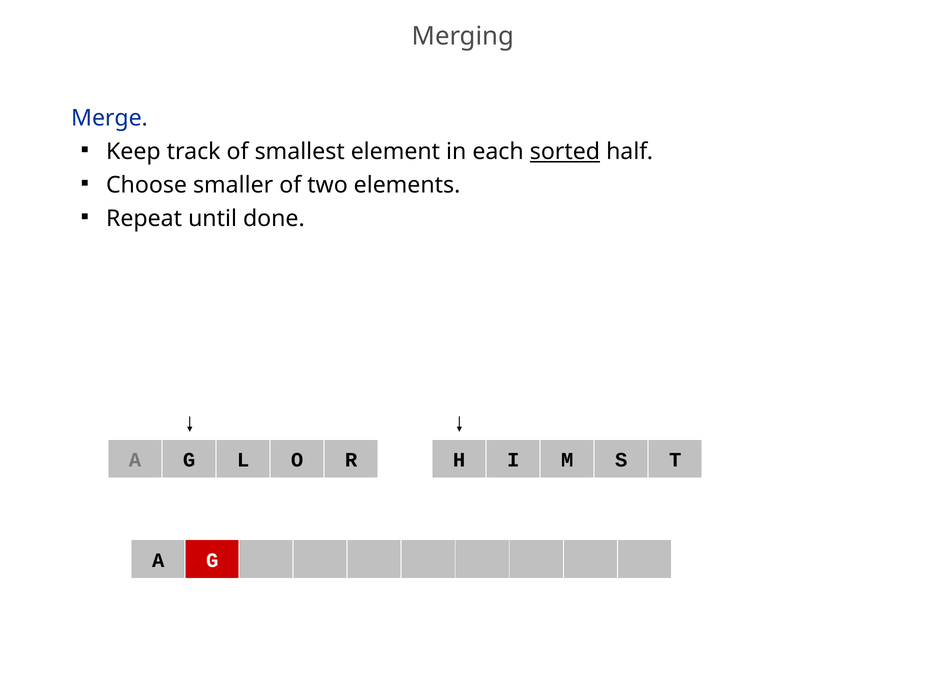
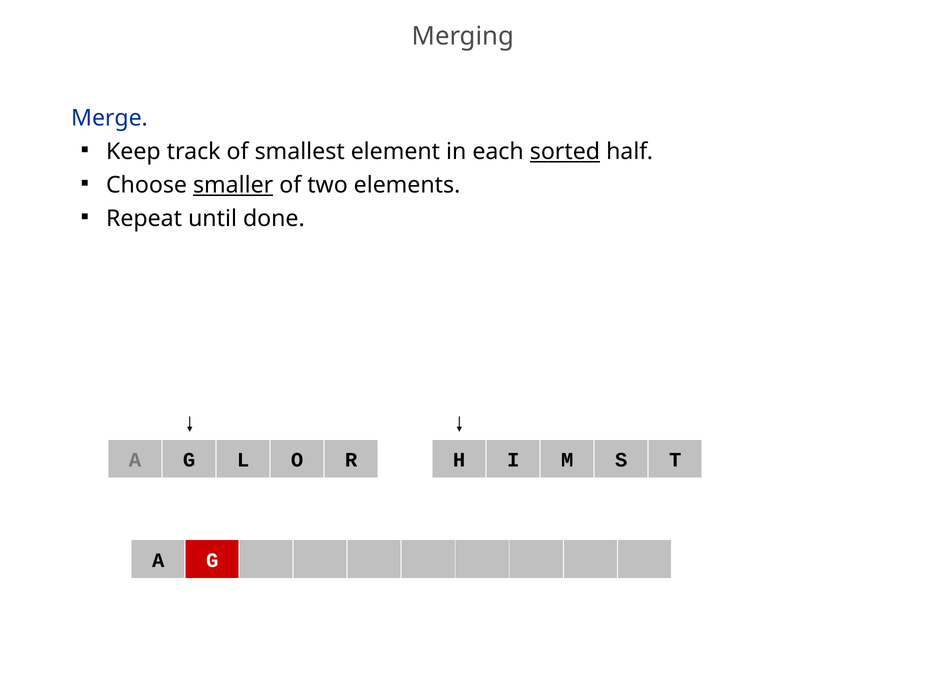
smaller underline: none -> present (233, 185)
